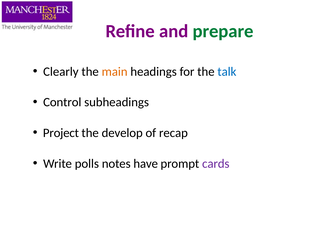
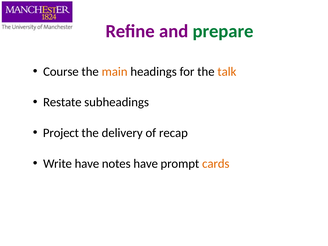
Clearly: Clearly -> Course (61, 72)
talk colour: blue -> orange (227, 72)
Control: Control -> Restate (62, 102)
develop: develop -> delivery (122, 133)
Write polls: polls -> have (87, 164)
cards colour: purple -> orange (216, 164)
